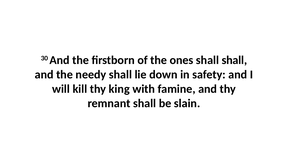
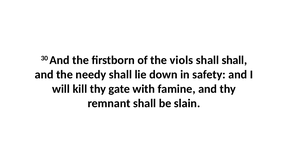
ones: ones -> viols (181, 60)
king: king -> gate (119, 89)
